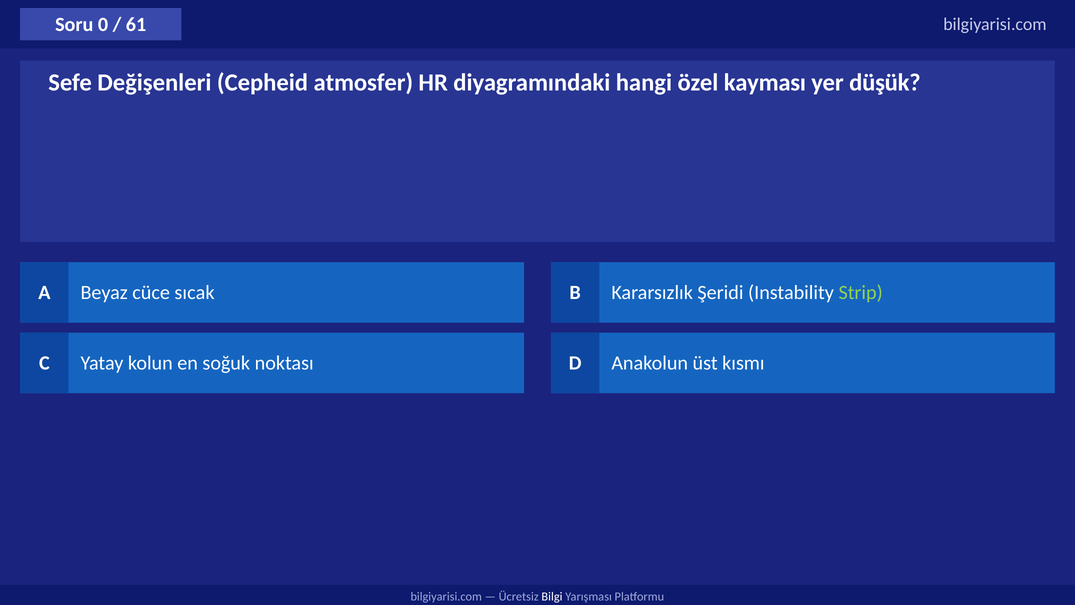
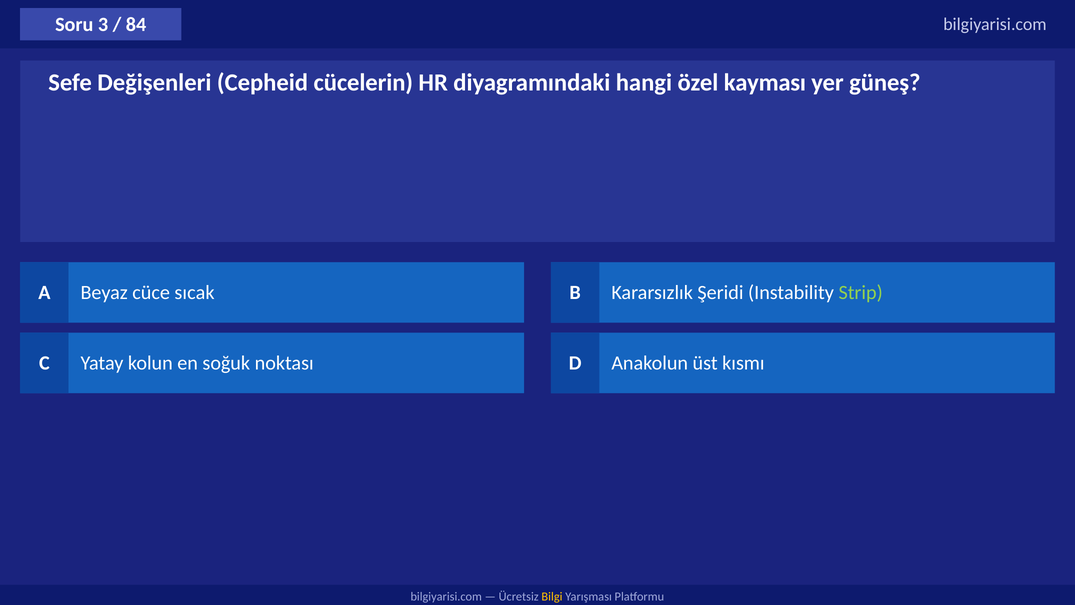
0: 0 -> 3 (103, 25)
61: 61 -> 84 (136, 25)
atmosfer: atmosfer -> cücelerin (363, 83)
düşük: düşük -> güneş (885, 83)
Bilgi colour: white -> yellow (552, 596)
